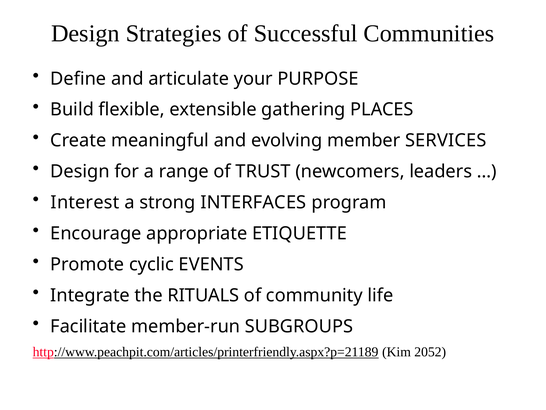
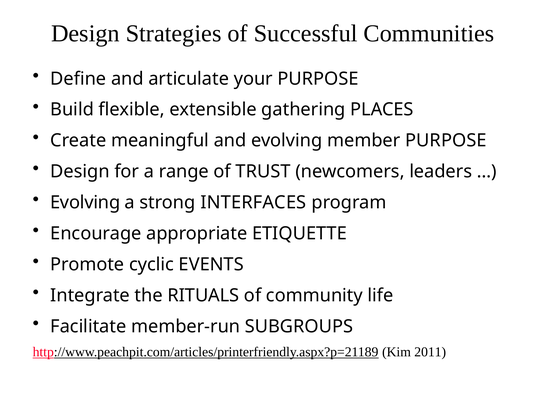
member SERVICES: SERVICES -> PURPOSE (446, 140)
Interest: Interest -> Evolving (85, 202)
2052: 2052 -> 2011 (430, 352)
